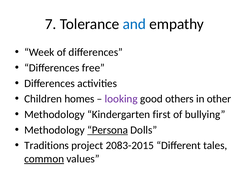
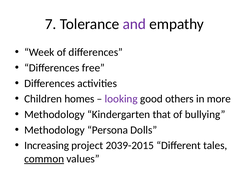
and colour: blue -> purple (134, 24)
other: other -> more (219, 99)
first: first -> that (162, 114)
Persona underline: present -> none (108, 130)
Traditions: Traditions -> Increasing (47, 145)
2083-2015: 2083-2015 -> 2039-2015 (130, 145)
